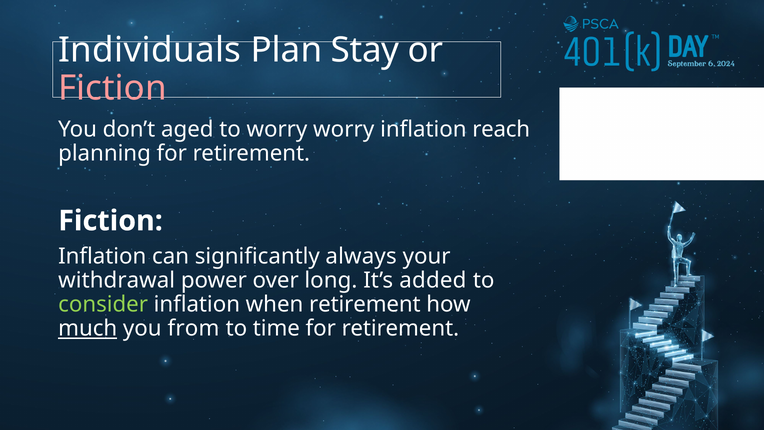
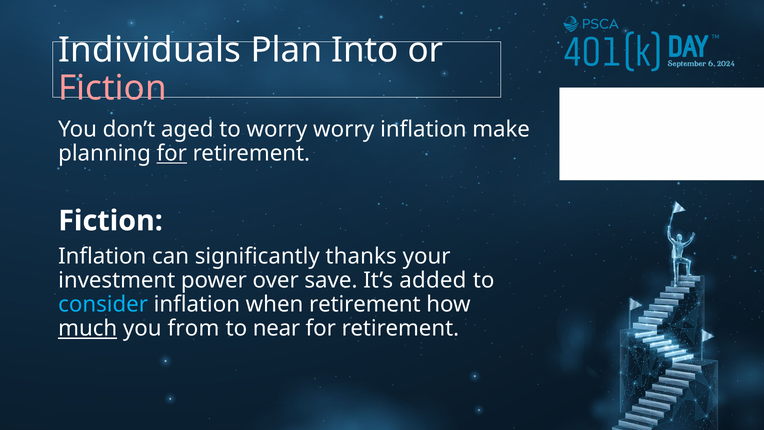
Stay: Stay -> Into (365, 50)
reach: reach -> make (501, 129)
for underline: none -> present (172, 153)
always: always -> thanks (361, 256)
withdrawal: withdrawal -> investment (117, 280)
long: long -> save (331, 280)
consider colour: light green -> light blue (103, 304)
time: time -> near (276, 328)
